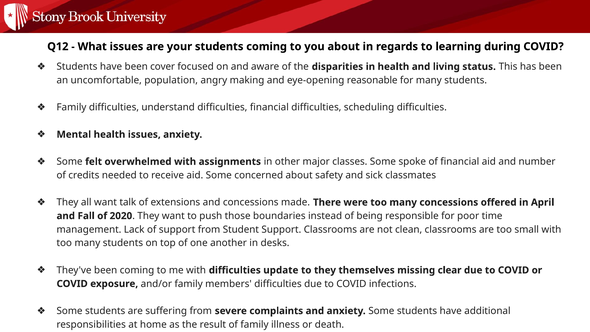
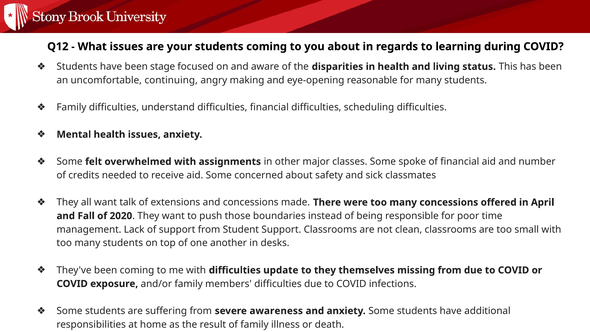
cover: cover -> stage (163, 67)
population: population -> continuing (171, 80)
missing clear: clear -> from (450, 270)
complaints: complaints -> awareness (276, 311)
